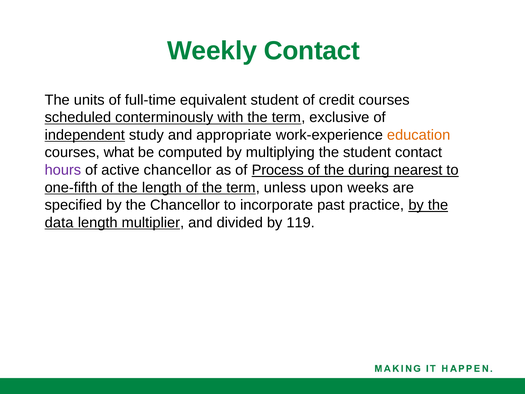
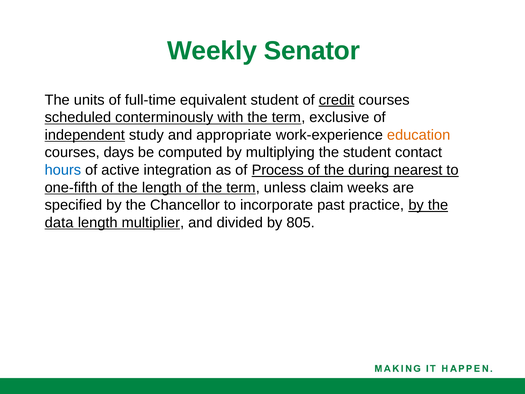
Weekly Contact: Contact -> Senator (312, 51)
credit underline: none -> present (337, 100)
what: what -> days (119, 152)
hours colour: purple -> blue (63, 170)
active chancellor: chancellor -> integration (178, 170)
upon: upon -> claim (327, 187)
119: 119 -> 805 (301, 222)
